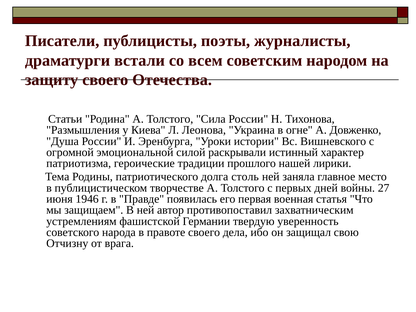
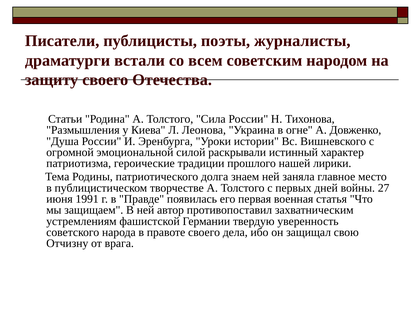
столь: столь -> знаем (245, 177)
1946: 1946 -> 1991 (87, 199)
